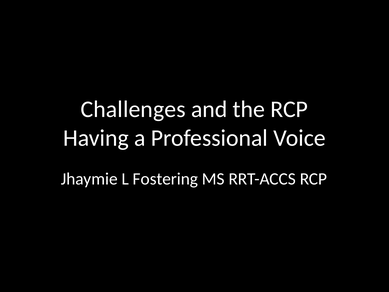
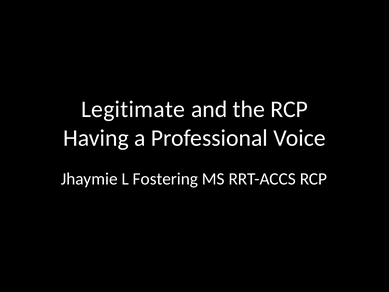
Challenges: Challenges -> Legitimate (133, 109)
